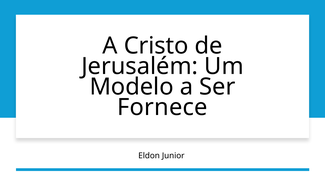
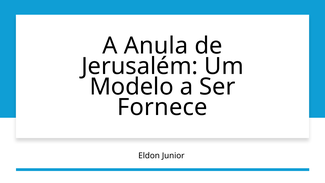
Cristo: Cristo -> Anula (156, 46)
